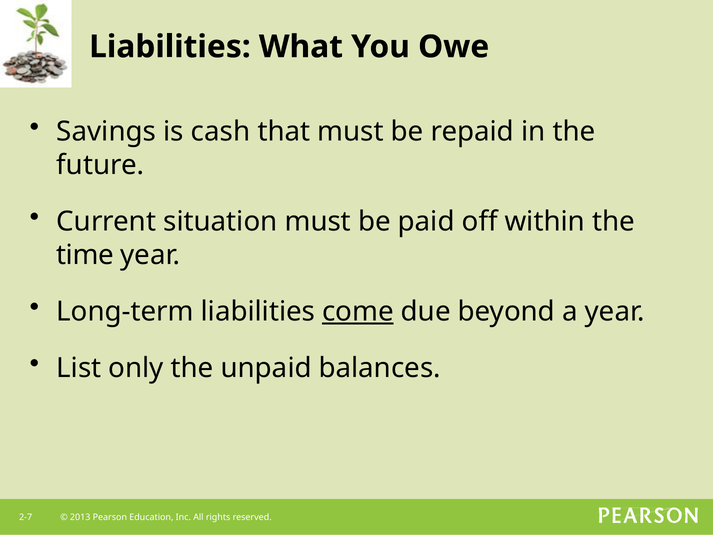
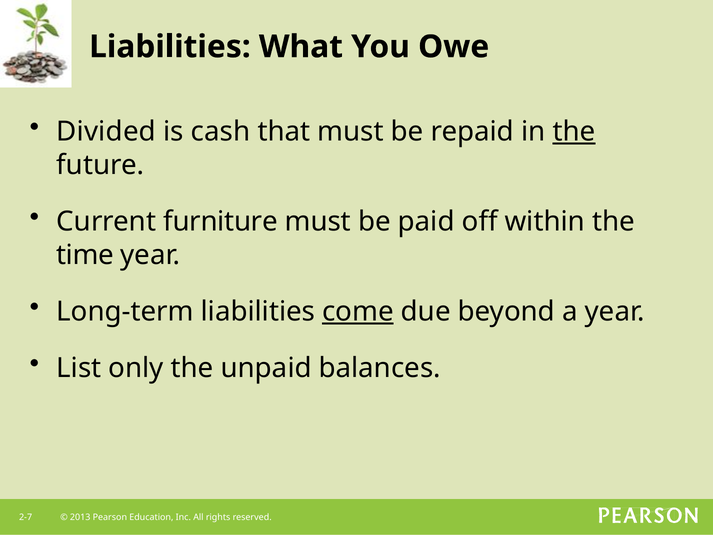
Savings: Savings -> Divided (106, 131)
the underline: none -> present (574, 131)
situation: situation -> furniture (221, 221)
